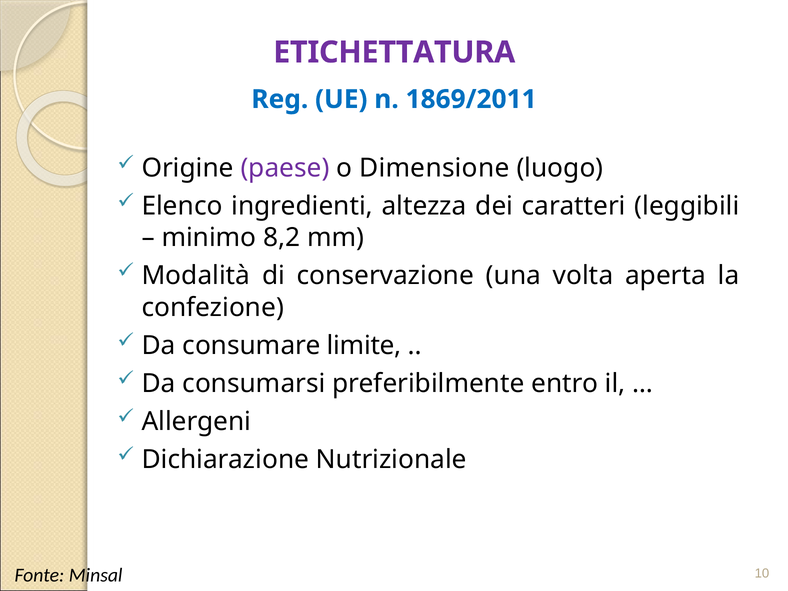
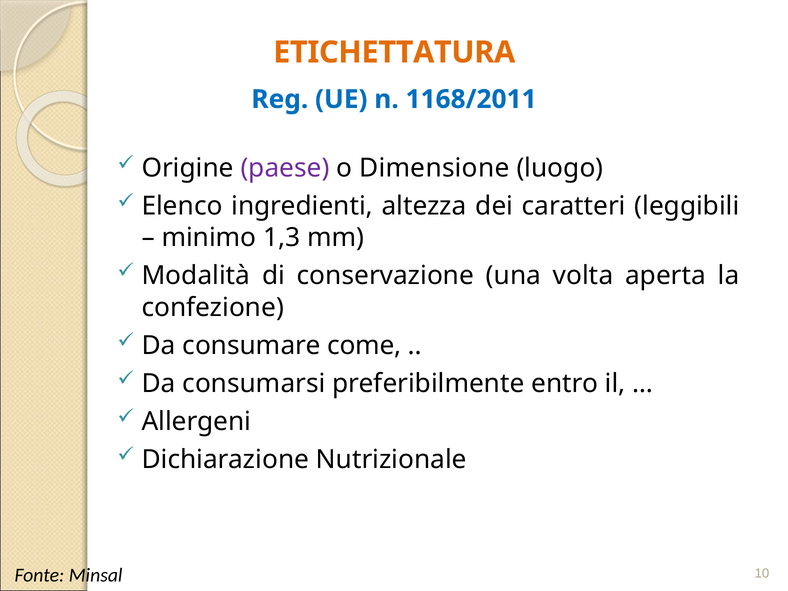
ETICHETTATURA colour: purple -> orange (394, 52)
1869/2011: 1869/2011 -> 1168/2011 (471, 99)
8,2: 8,2 -> 1,3 (282, 238)
limite: limite -> come (364, 345)
